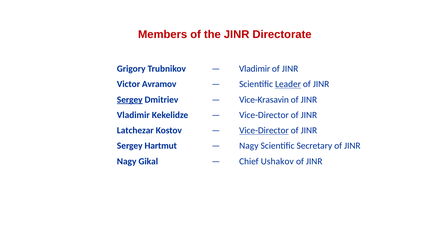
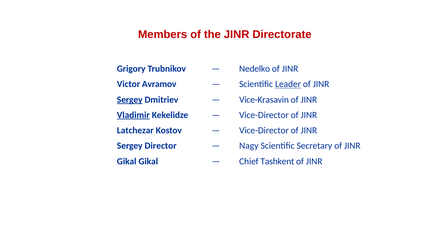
Vladimir: Vladimir -> Nedelko (255, 69)
Vladimir underline: none -> present (133, 115)
Vice-Director underline: present -> none (264, 130)
Hartmut: Hartmut -> Director (161, 146)
Nagy: Nagy -> Gikal (127, 161)
Ushakov: Ushakov -> Tashkent (277, 161)
